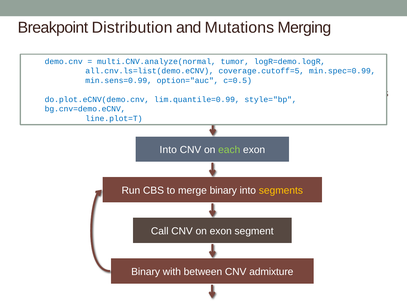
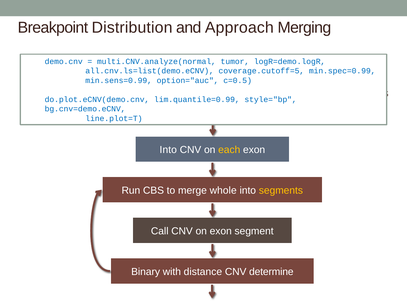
Mutations: Mutations -> Approach (239, 28)
each colour: light green -> yellow (229, 150)
merge binary: binary -> whole (223, 191)
between: between -> distance (203, 272)
admixture: admixture -> determine (271, 272)
